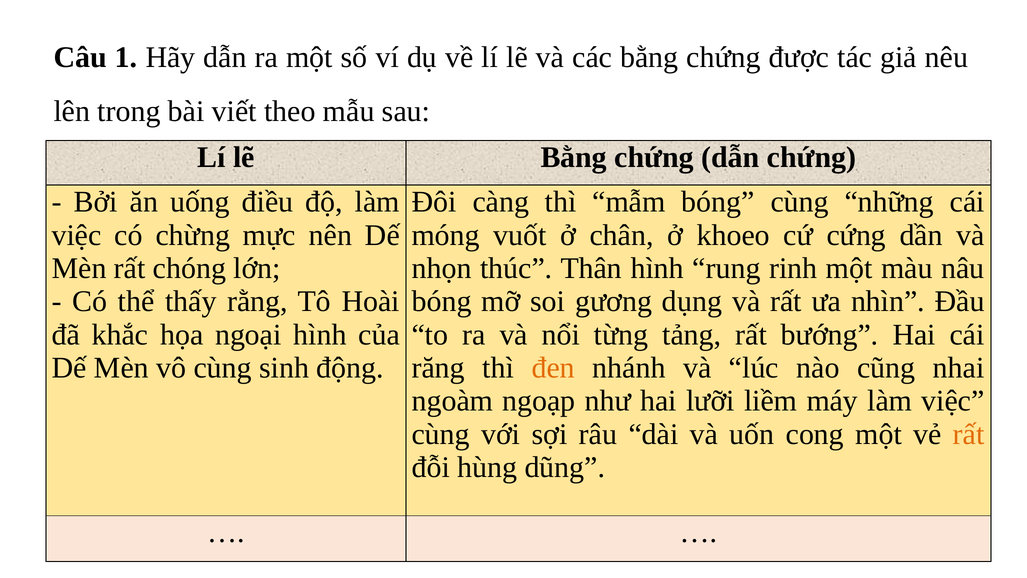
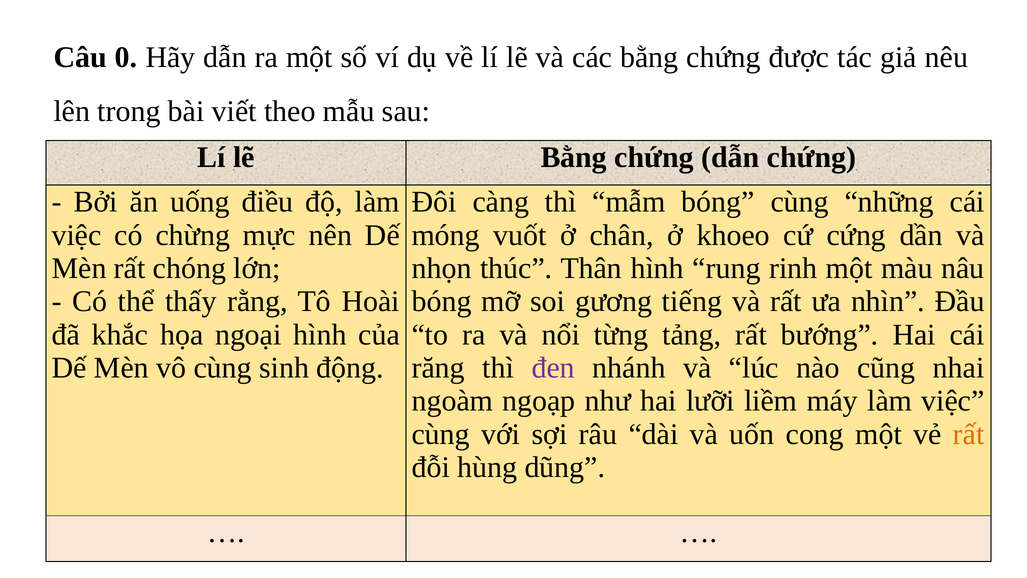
1: 1 -> 0 (126, 57)
dụng: dụng -> tiếng (692, 301)
đen colour: orange -> purple (553, 368)
